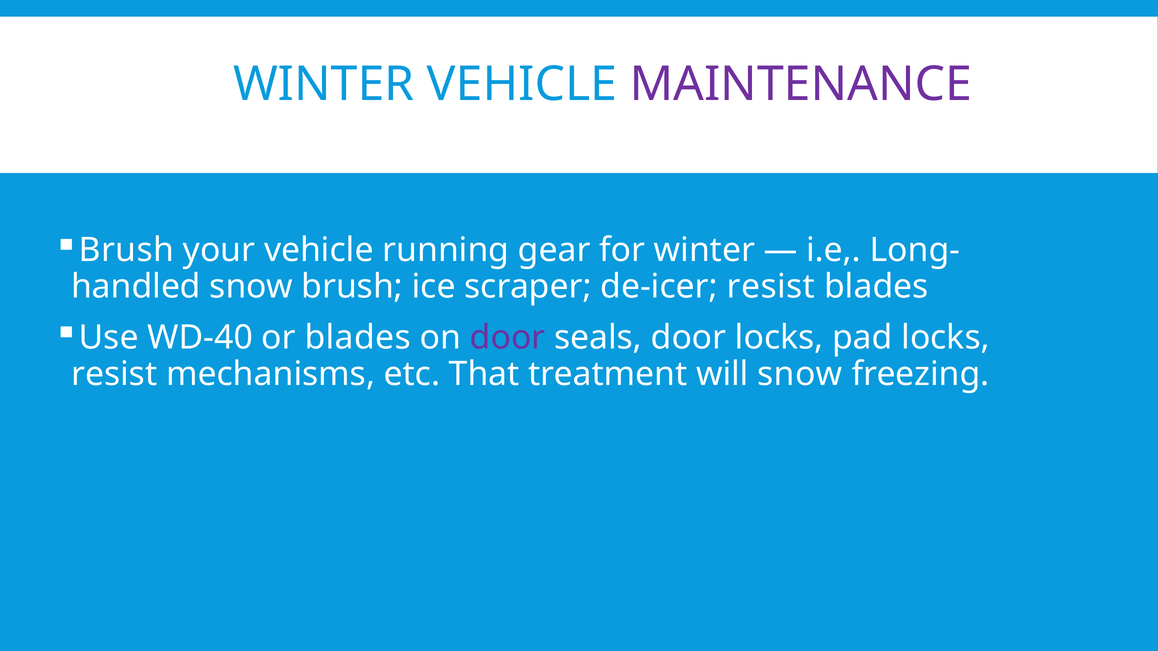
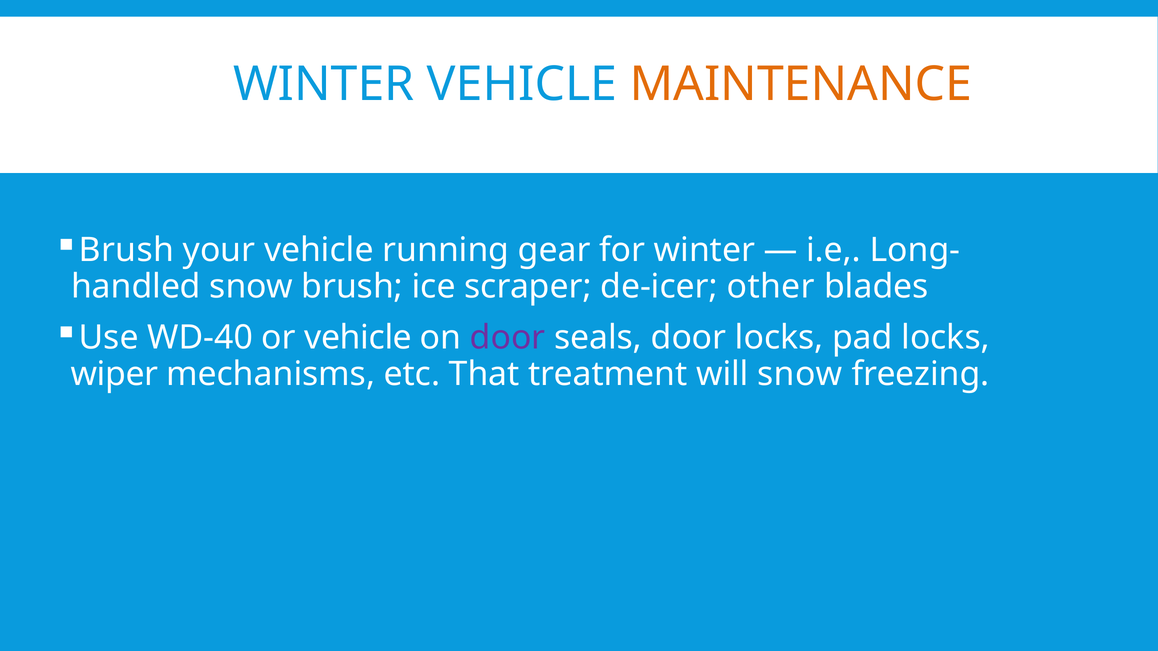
MAINTENANCE colour: purple -> orange (801, 84)
de-icer resist: resist -> other (771, 287)
or blades: blades -> vehicle (358, 338)
resist: resist -> wiper (114, 374)
